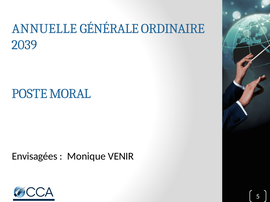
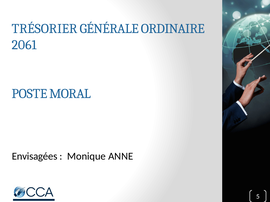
ANNUELLE: ANNUELLE -> TRÉSORIER (45, 29)
2039: 2039 -> 2061 (24, 45)
VENIR: VENIR -> ANNE (121, 157)
